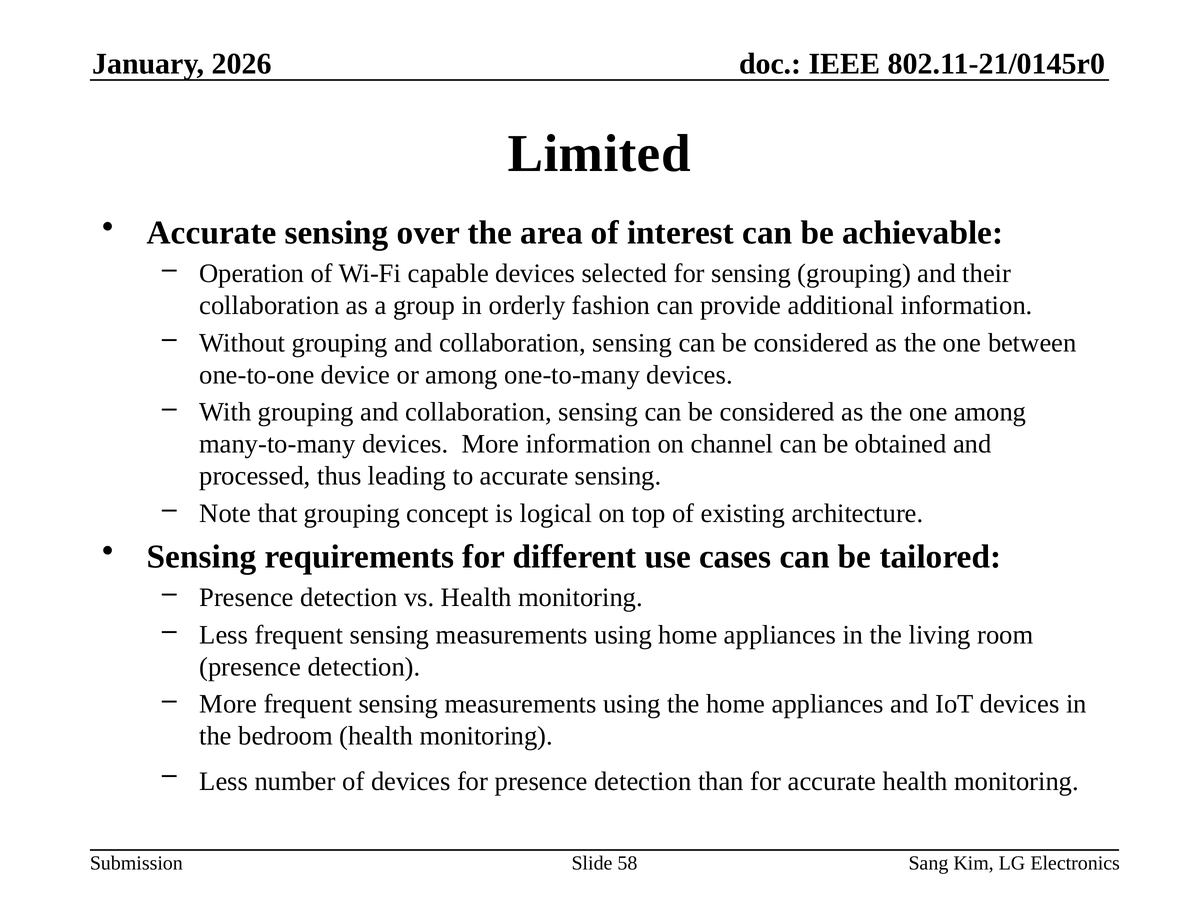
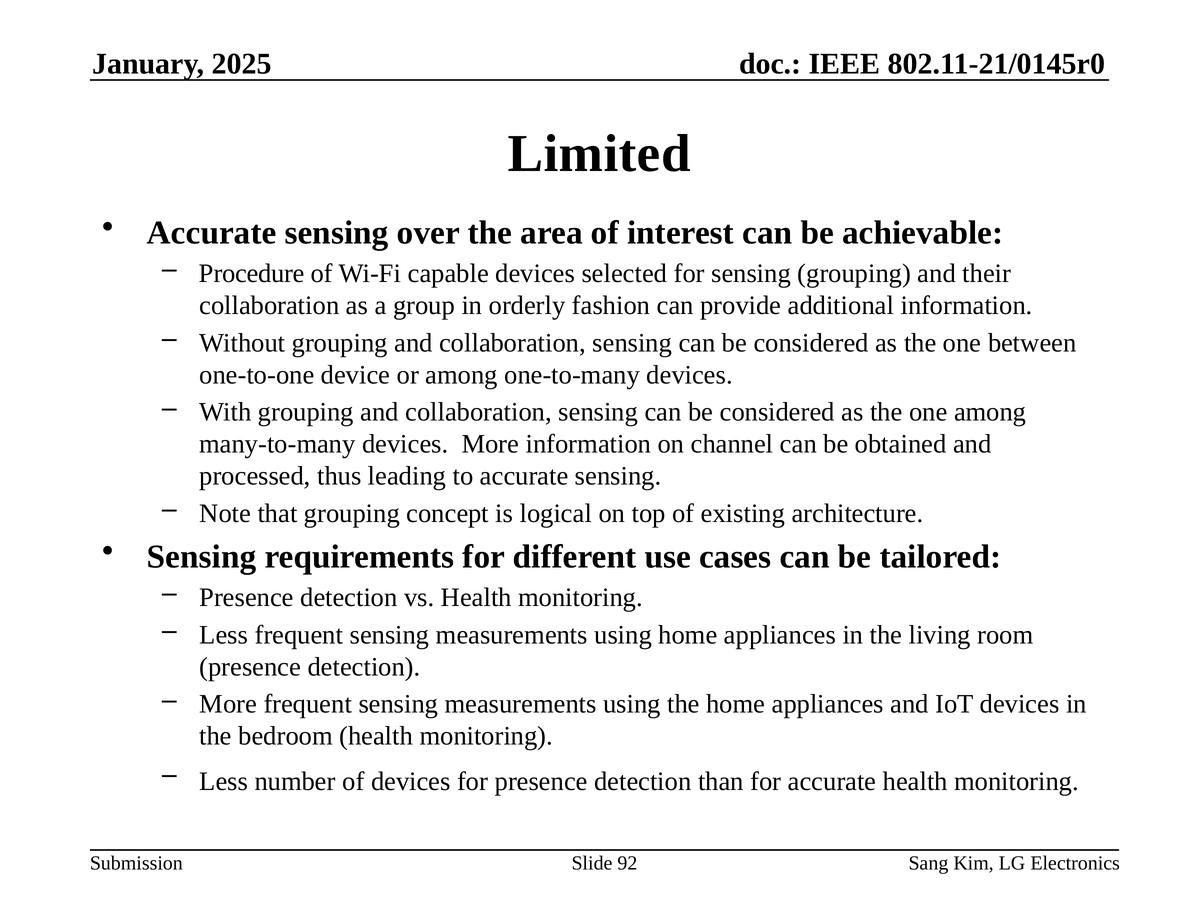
2026: 2026 -> 2025 (242, 64)
Operation: Operation -> Procedure (252, 273)
58: 58 -> 92 (627, 862)
